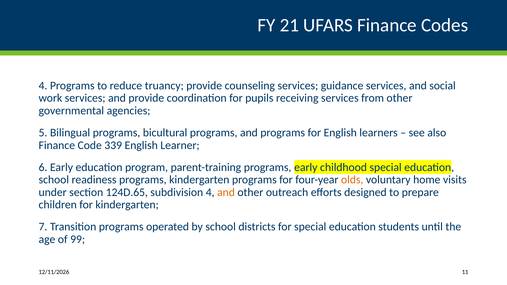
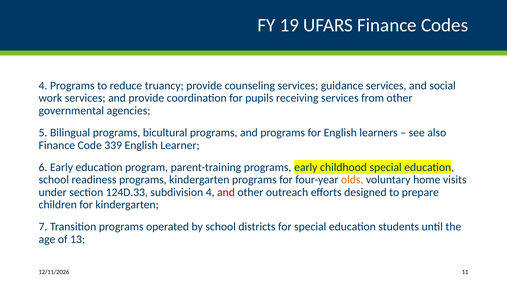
21: 21 -> 19 (289, 25)
124D.65: 124D.65 -> 124D.33 (127, 192)
and colour: orange -> red (226, 192)
99: 99 -> 13 (78, 240)
